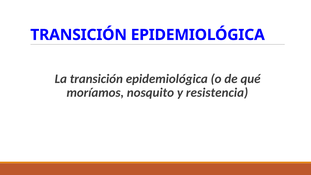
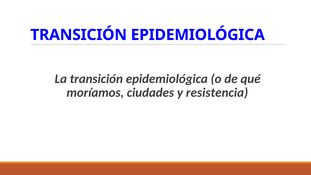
nosquito: nosquito -> ciudades (150, 93)
